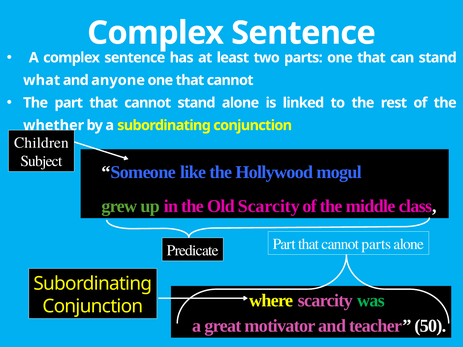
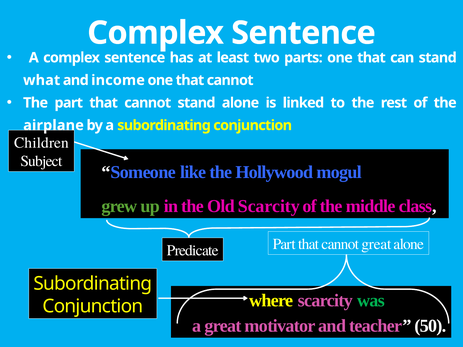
anyone: anyone -> income (118, 80)
whether: whether -> airplane (54, 125)
cannot parts: parts -> great (376, 244)
